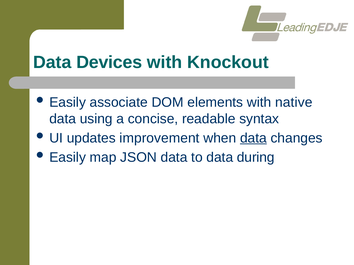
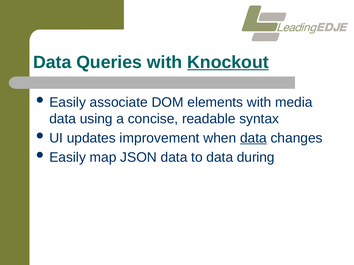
Devices: Devices -> Queries (109, 62)
Knockout underline: none -> present (228, 62)
native: native -> media (294, 102)
